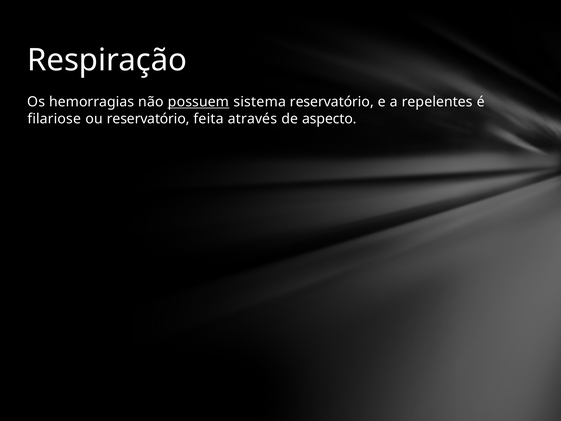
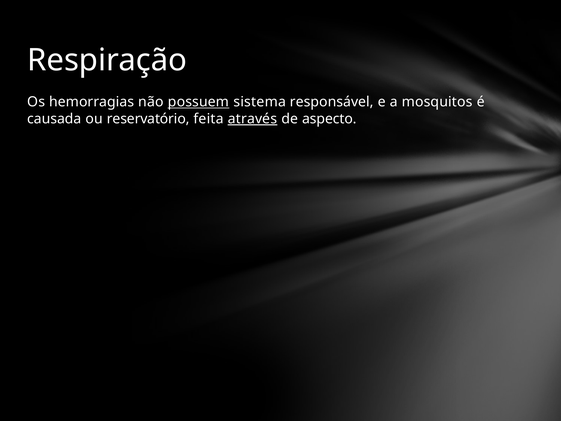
sistema reservatório: reservatório -> responsável (332, 102)
repelentes: repelentes -> mosquitos (437, 102)
filariose: filariose -> causada (54, 119)
através underline: none -> present (252, 119)
